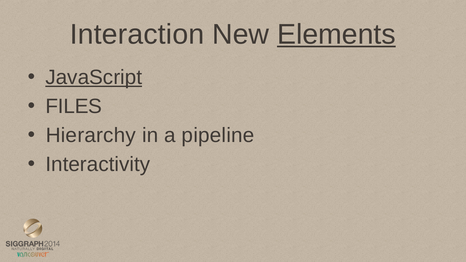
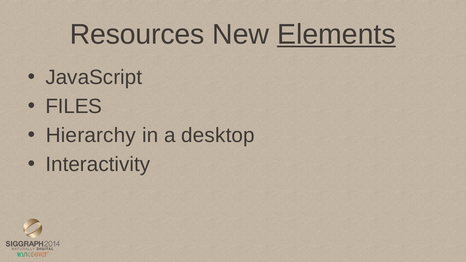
Interaction: Interaction -> Resources (137, 34)
JavaScript underline: present -> none (94, 77)
pipeline: pipeline -> desktop (218, 135)
